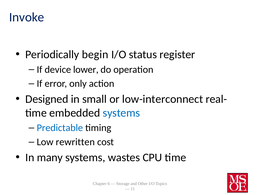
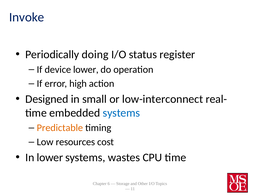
begin: begin -> doing (95, 55)
only: only -> high (78, 84)
Predictable colour: blue -> orange (60, 128)
rewritten: rewritten -> resources (75, 142)
In many: many -> lower (50, 157)
